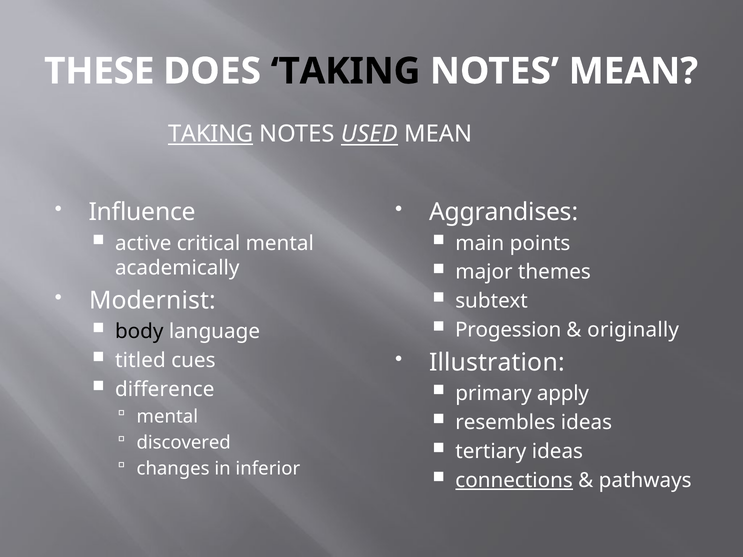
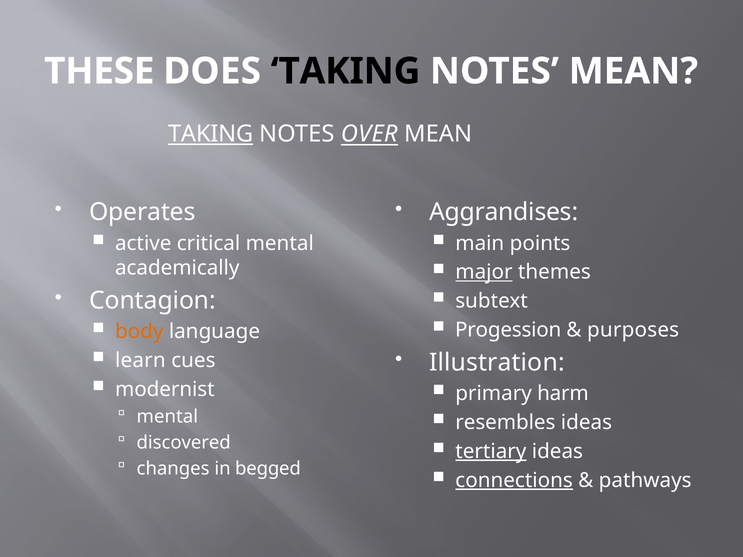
USED: USED -> OVER (369, 134)
Influence: Influence -> Operates (142, 212)
major underline: none -> present (484, 272)
Modernist: Modernist -> Contagion (152, 301)
originally: originally -> purposes (633, 330)
body colour: black -> orange (139, 332)
titled: titled -> learn (140, 361)
difference: difference -> modernist (165, 390)
apply: apply -> harm (563, 394)
tertiary underline: none -> present (491, 452)
inferior: inferior -> begged (268, 469)
